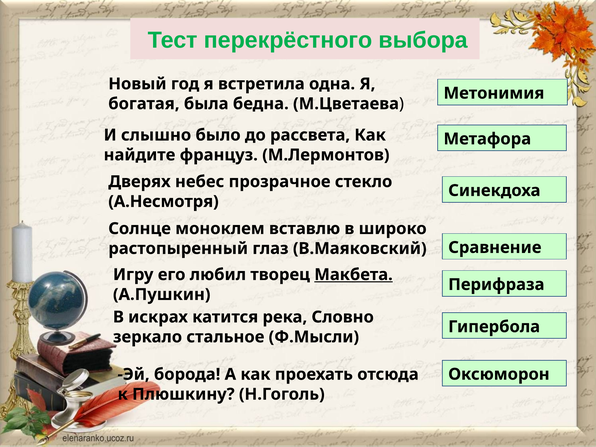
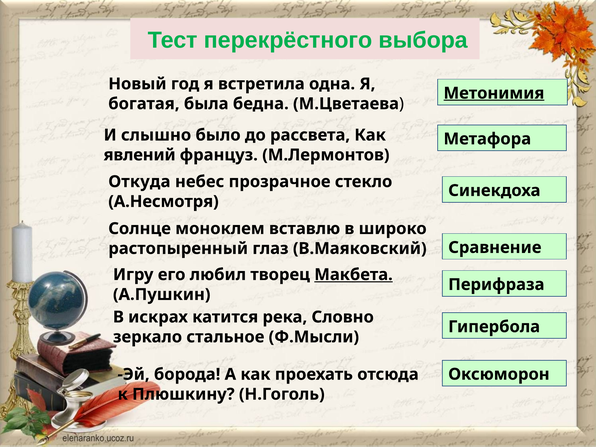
Метонимия underline: none -> present (494, 93)
найдите: найдите -> явлений (140, 155)
Дверях: Дверях -> Откуда (139, 182)
